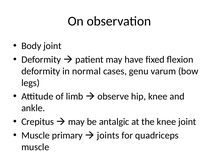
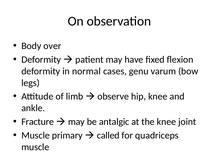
Body joint: joint -> over (52, 46)
Crepitus: Crepitus -> Fracture (38, 122)
joints: joints -> called (108, 136)
